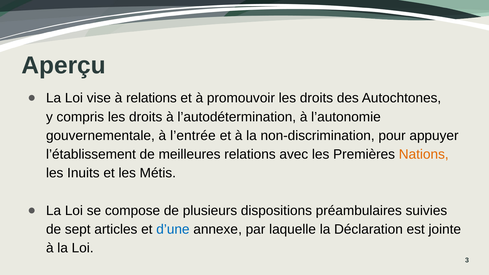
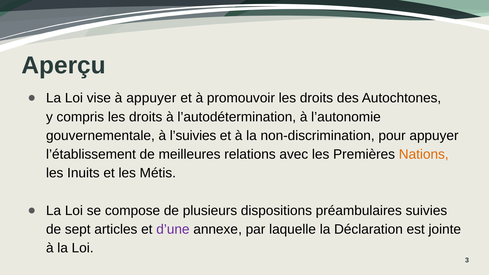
à relations: relations -> appuyer (151, 98)
l’entrée: l’entrée -> l’suivies (193, 136)
d’une colour: blue -> purple (173, 229)
